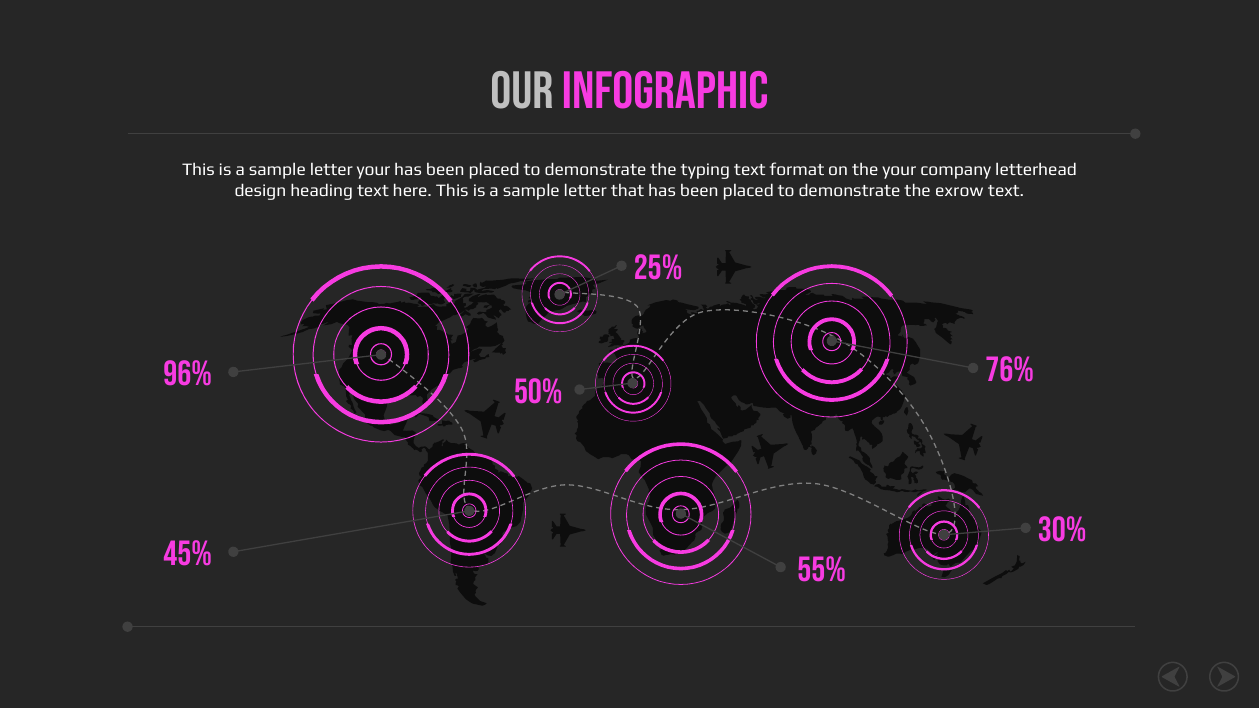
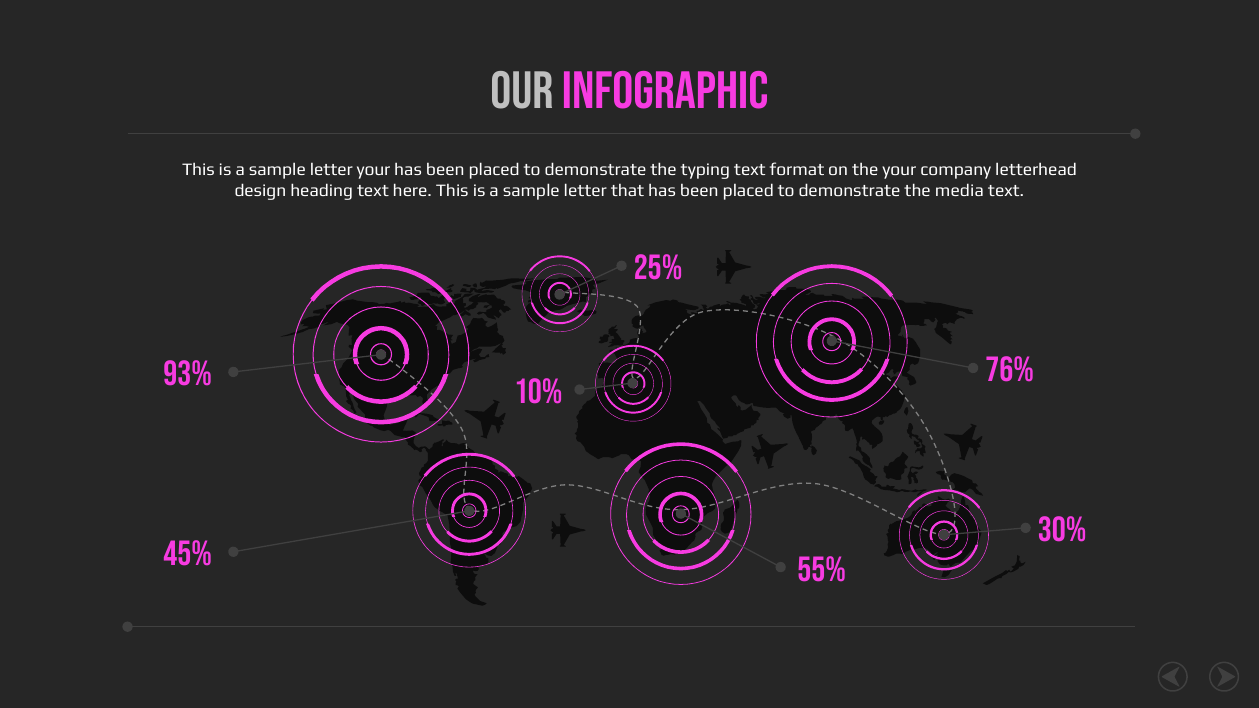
exrow: exrow -> media (959, 191)
96%: 96% -> 93% (188, 375)
50%: 50% -> 10% (538, 392)
